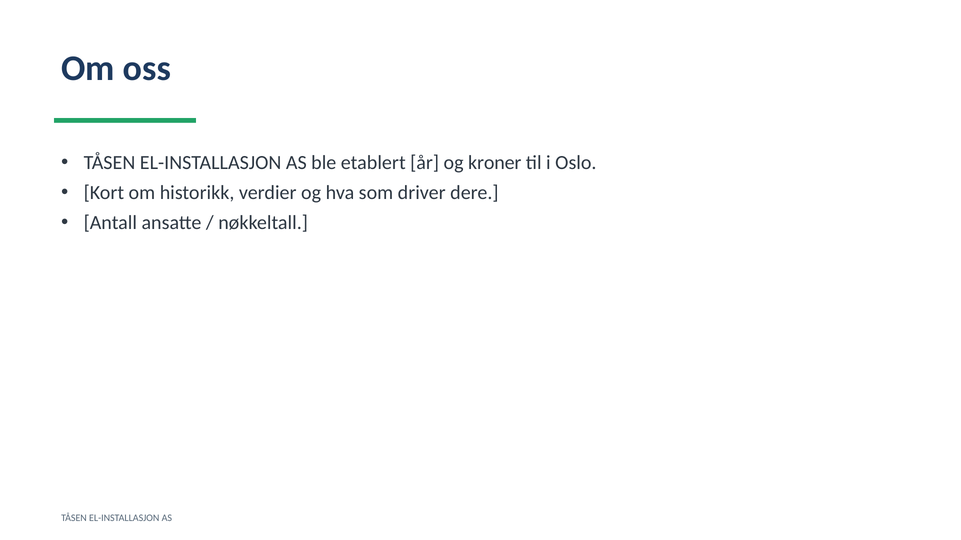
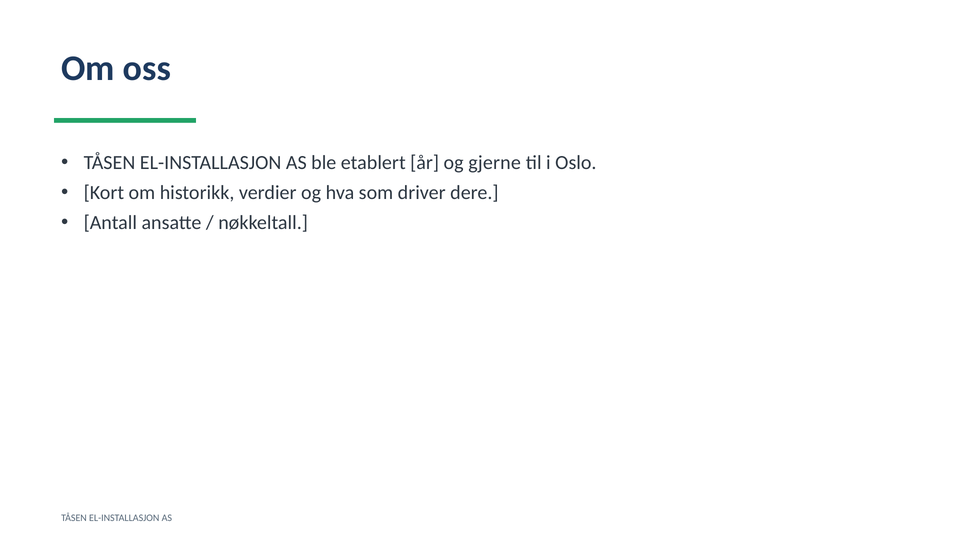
kroner: kroner -> gjerne (495, 163)
